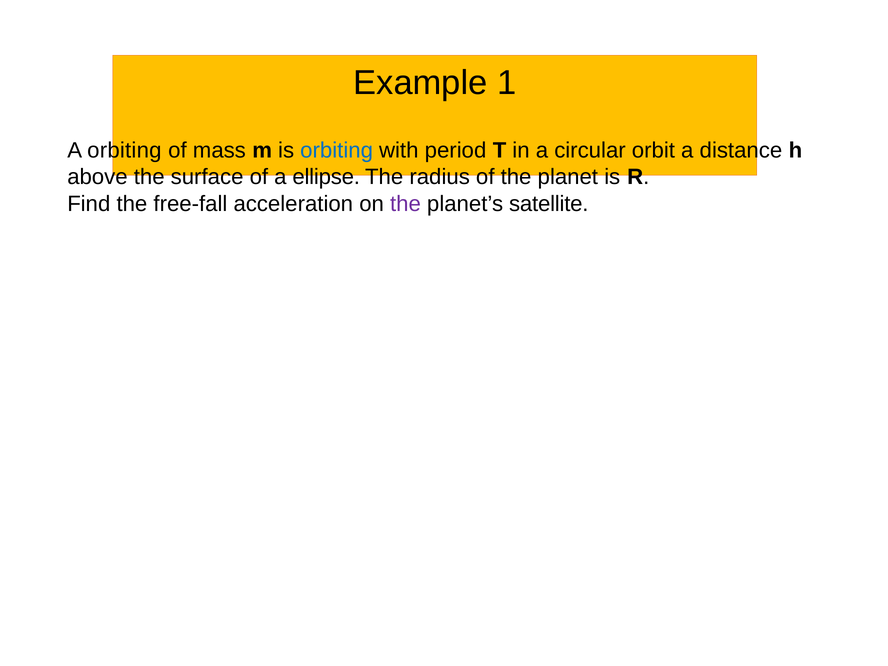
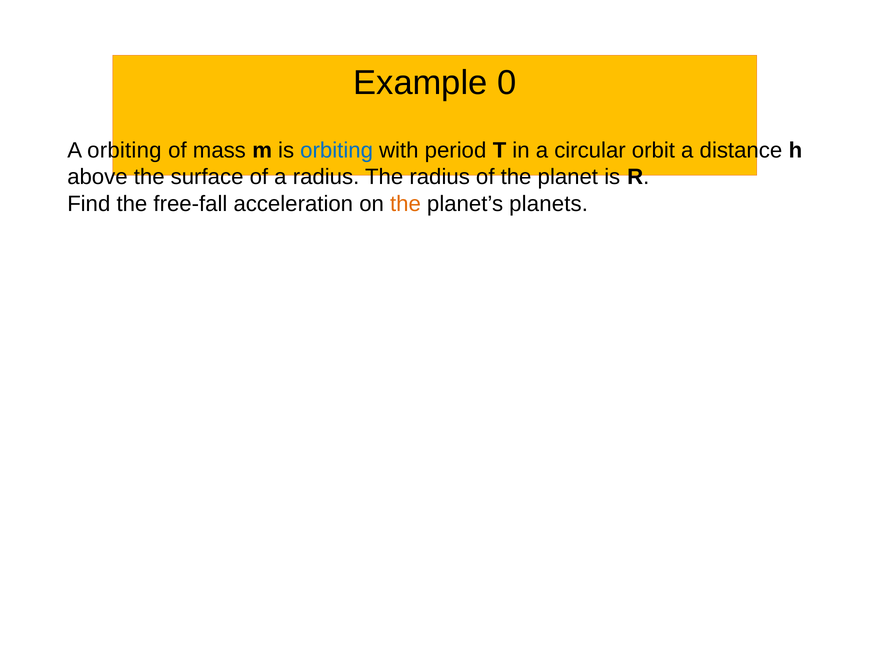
1: 1 -> 0 (507, 83)
a ellipse: ellipse -> radius (326, 177)
the colour: purple -> orange (405, 204)
satellite: satellite -> planets (549, 204)
